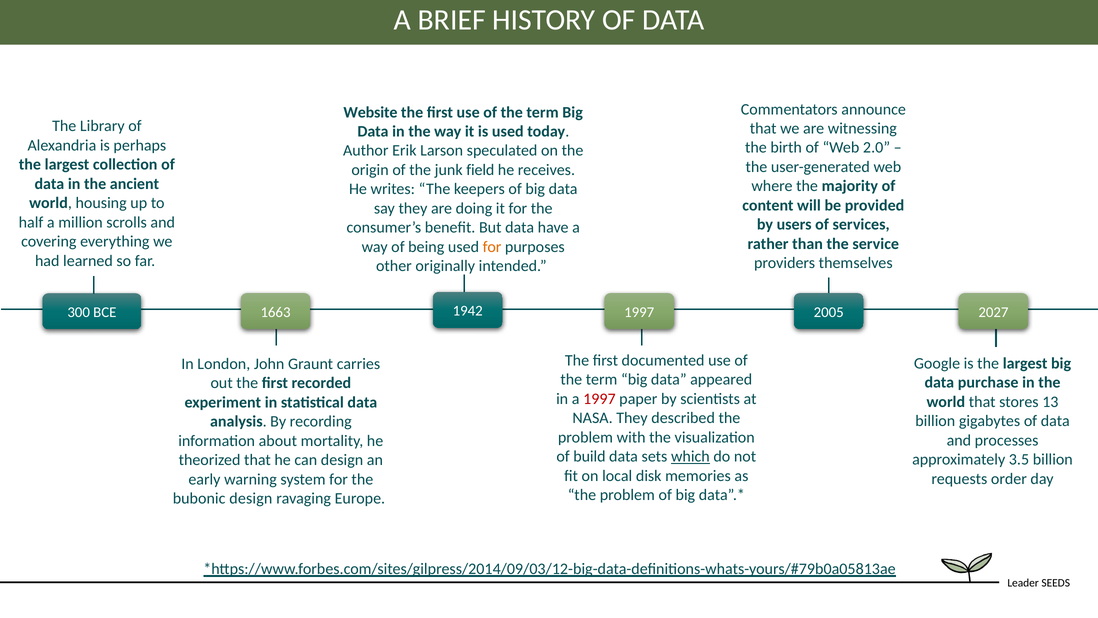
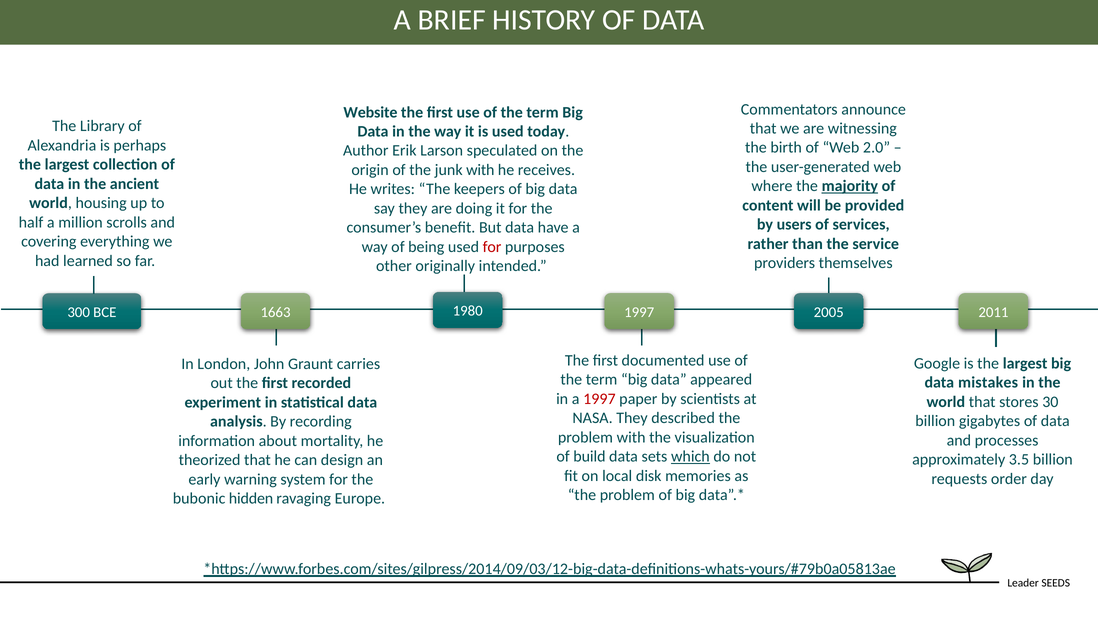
junk field: field -> with (480, 170)
majority underline: none -> present (850, 186)
for colour: orange -> red (492, 247)
1942: 1942 -> 1980 (468, 311)
2027: 2027 -> 2011 (993, 312)
purchase: purchase -> mistakes (988, 382)
13: 13 -> 30 (1050, 402)
bubonic design: design -> hidden (251, 498)
